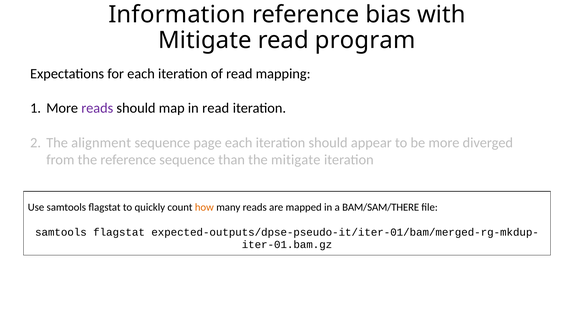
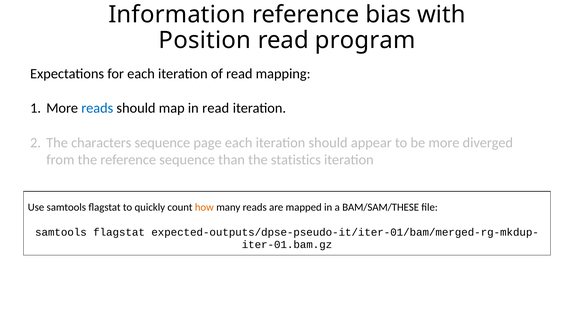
Mitigate: Mitigate -> Position (205, 40)
reads colour: purple -> blue (97, 108)
alignment: alignment -> characters (101, 143)
the mitigate: mitigate -> statistics (296, 160)
BAM/SAM/THERE: BAM/SAM/THERE -> BAM/SAM/THESE (381, 207)
